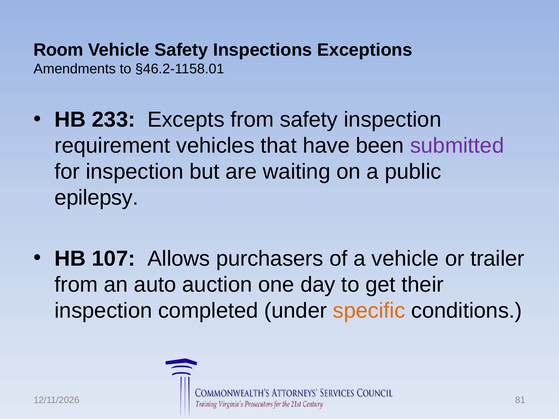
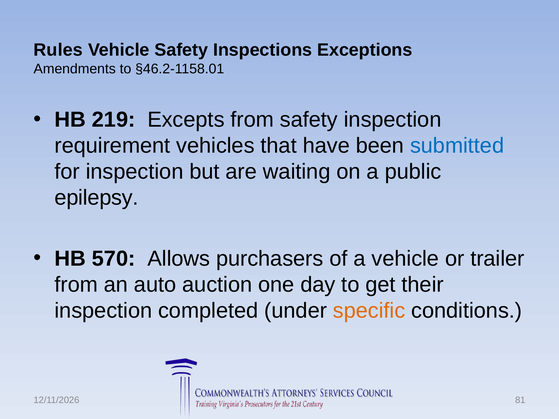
Room: Room -> Rules (58, 50)
233: 233 -> 219 (114, 120)
submitted colour: purple -> blue (457, 146)
107: 107 -> 570 (114, 259)
